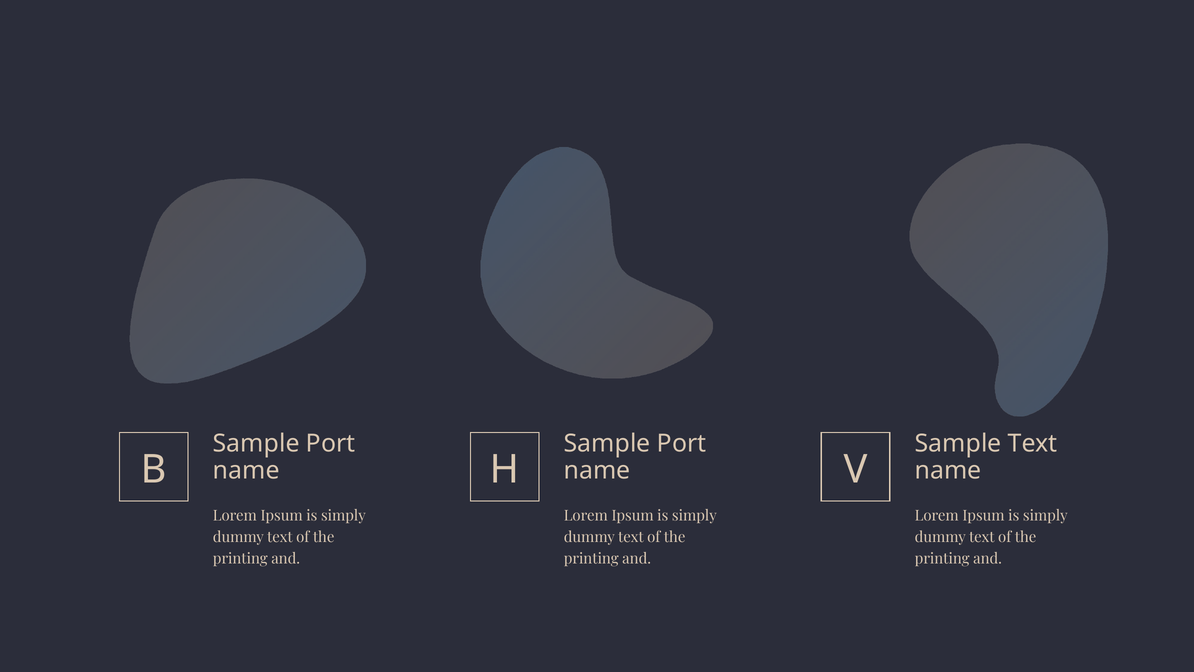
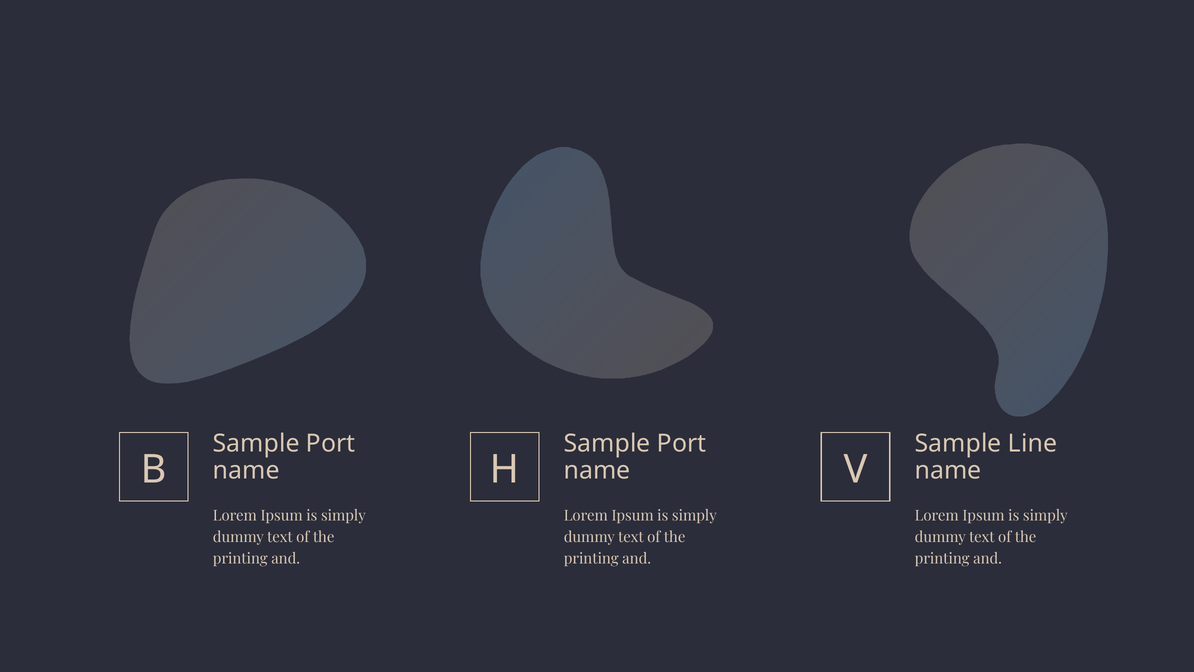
Sample Text: Text -> Line (1033, 443)
